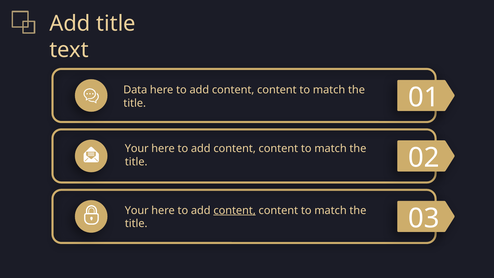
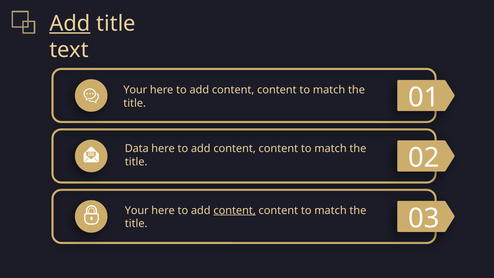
Add underline: none -> present (70, 24)
Data: Data -> Your (135, 90)
Your: Your -> Data (137, 148)
